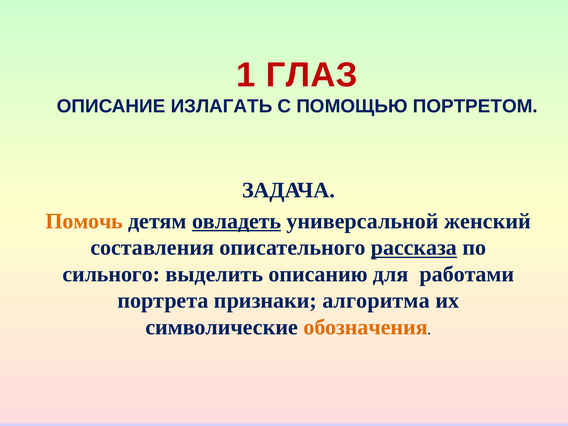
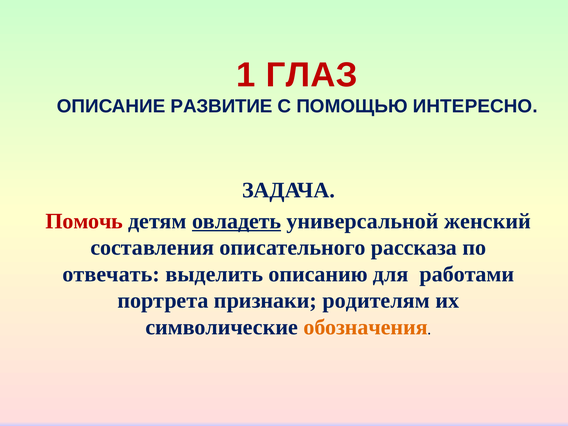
ИЗЛАГАТЬ: ИЗЛАГАТЬ -> РАЗВИТИЕ (222, 106)
ПОРТРЕТОМ: ПОРТРЕТОМ -> ИНТЕРЕСНО (475, 106)
Помочь colour: orange -> red (84, 221)
рассказа underline: present -> none (414, 248)
сильного: сильного -> отвечать (111, 274)
алгоритма: алгоритма -> родителям (376, 301)
